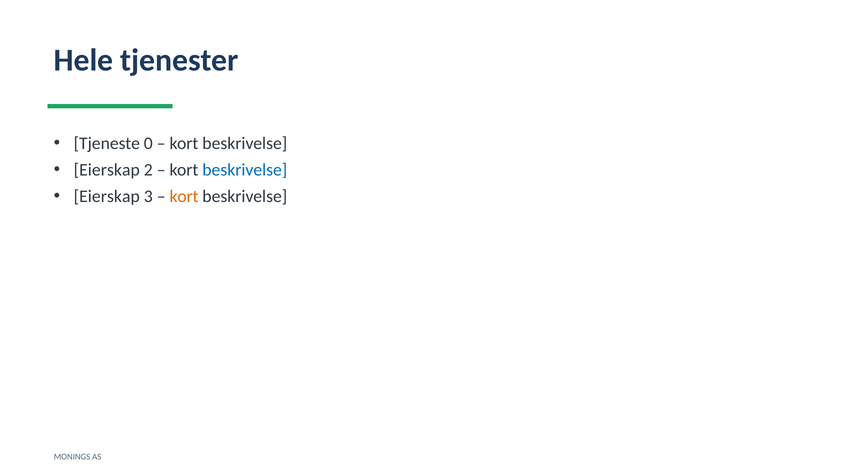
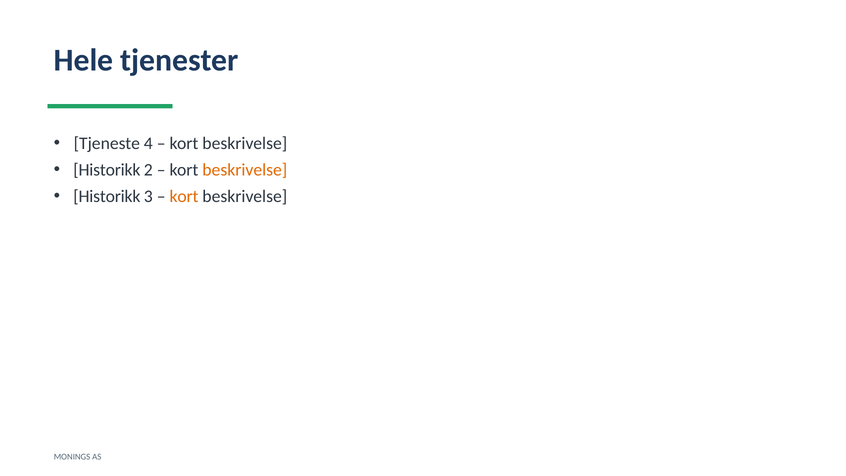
0: 0 -> 4 (148, 143)
Eierskap: Eierskap -> Historikk (107, 170)
beskrivelse colour: blue -> orange (245, 170)
Eierskap: Eierskap -> Historikk (107, 196)
